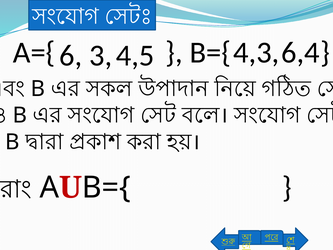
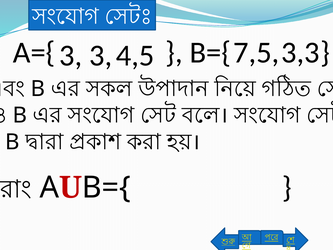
6: 6 -> 3 (71, 55)
4,3: 4,3 -> 7,5 (256, 53)
6,4: 6,4 -> 3,3 (300, 53)
